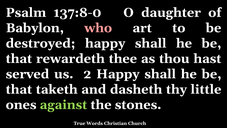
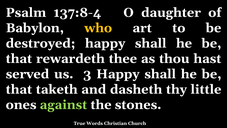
137:8-0: 137:8-0 -> 137:8-4 (77, 13)
who colour: pink -> yellow (98, 28)
2: 2 -> 3 (87, 74)
